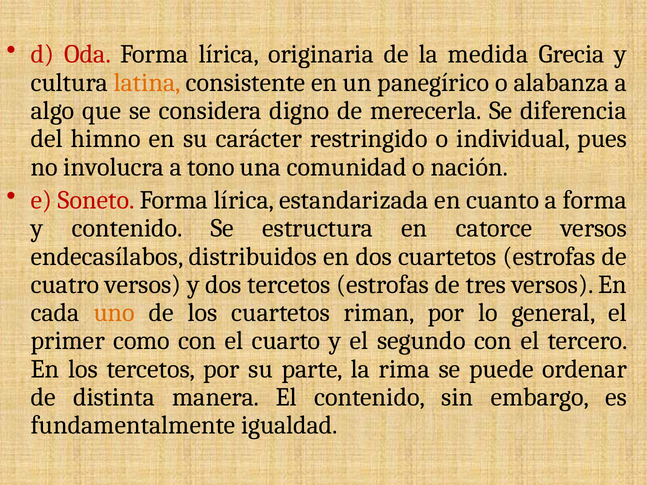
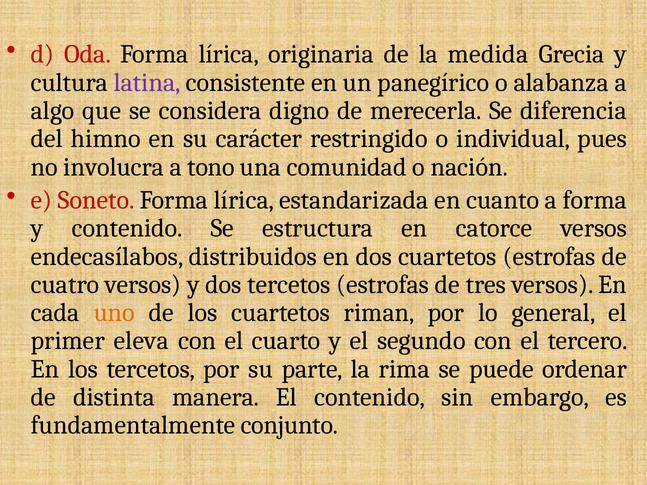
latina colour: orange -> purple (147, 83)
como: como -> eleva (141, 341)
igualdad: igualdad -> conjunto (289, 426)
